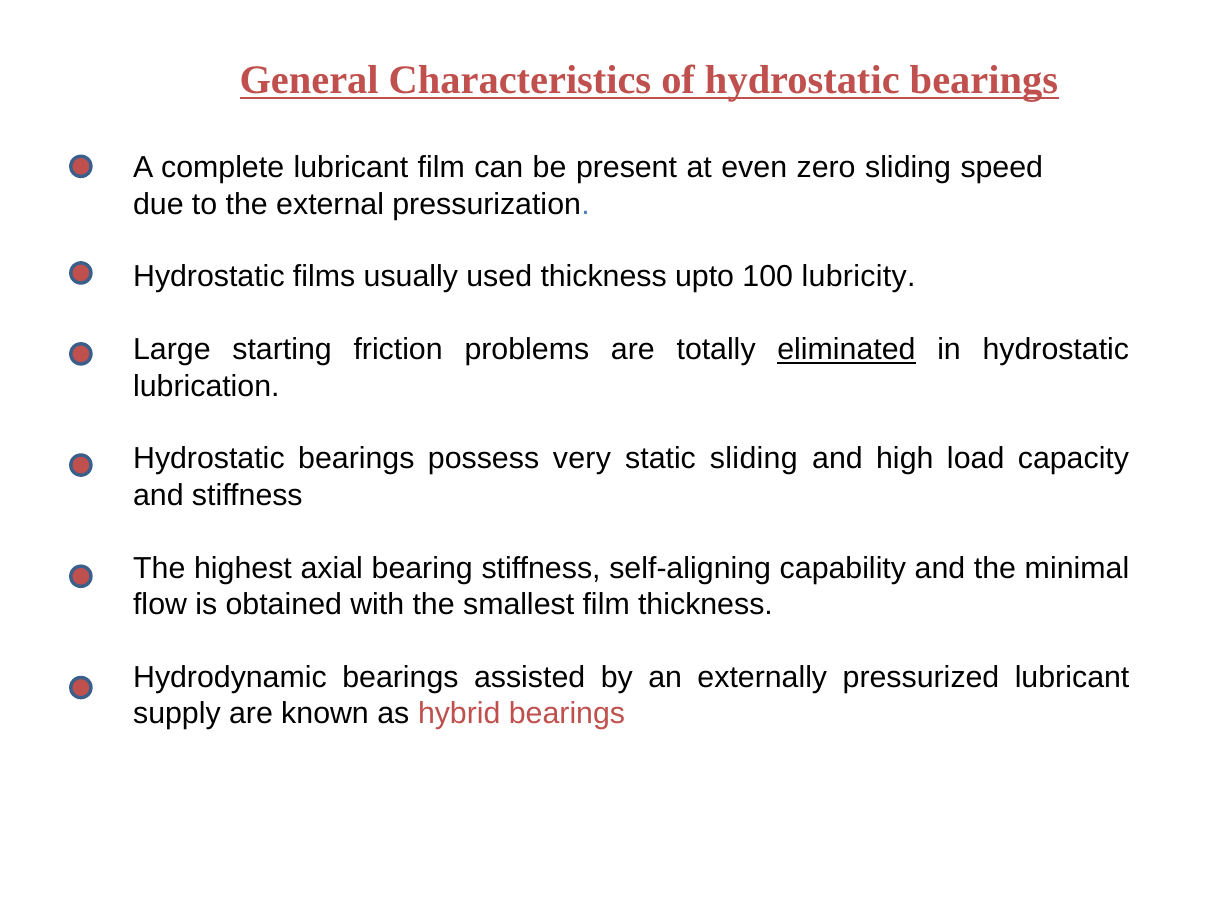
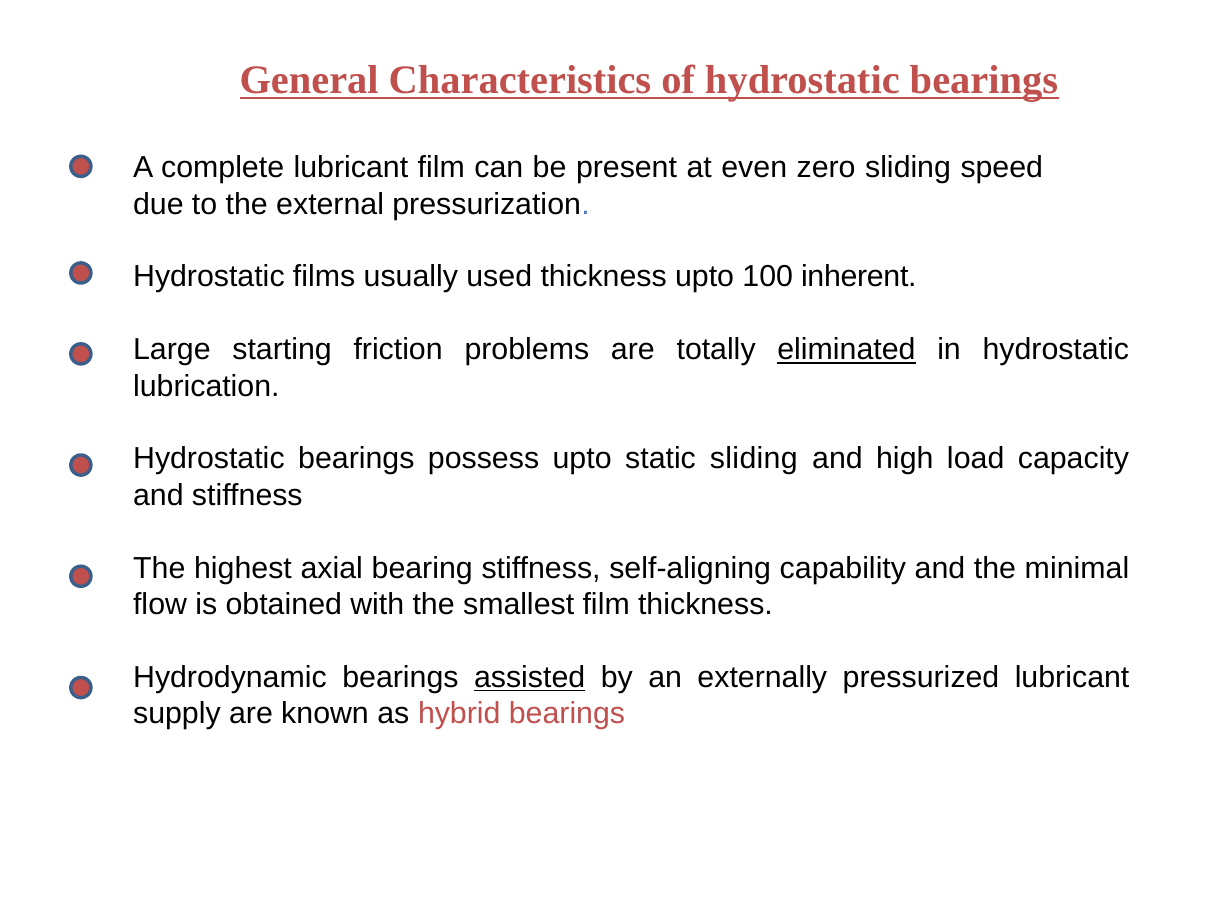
lubricity: lubricity -> inherent (859, 277)
possess very: very -> upto (582, 459)
assisted underline: none -> present (530, 677)
